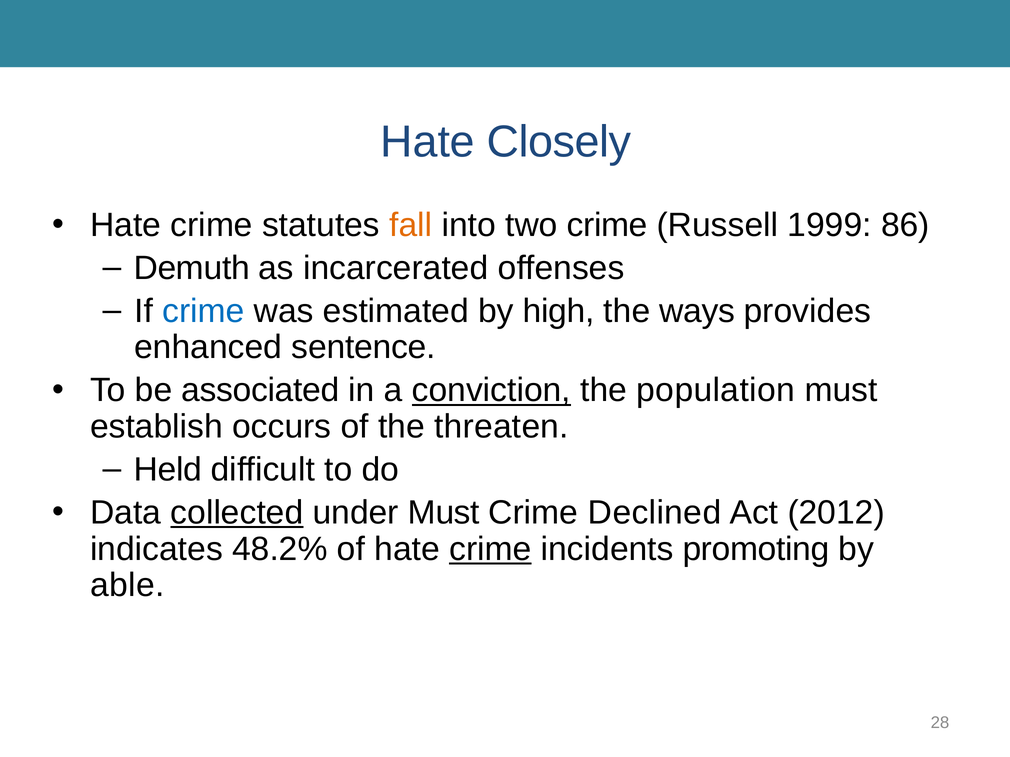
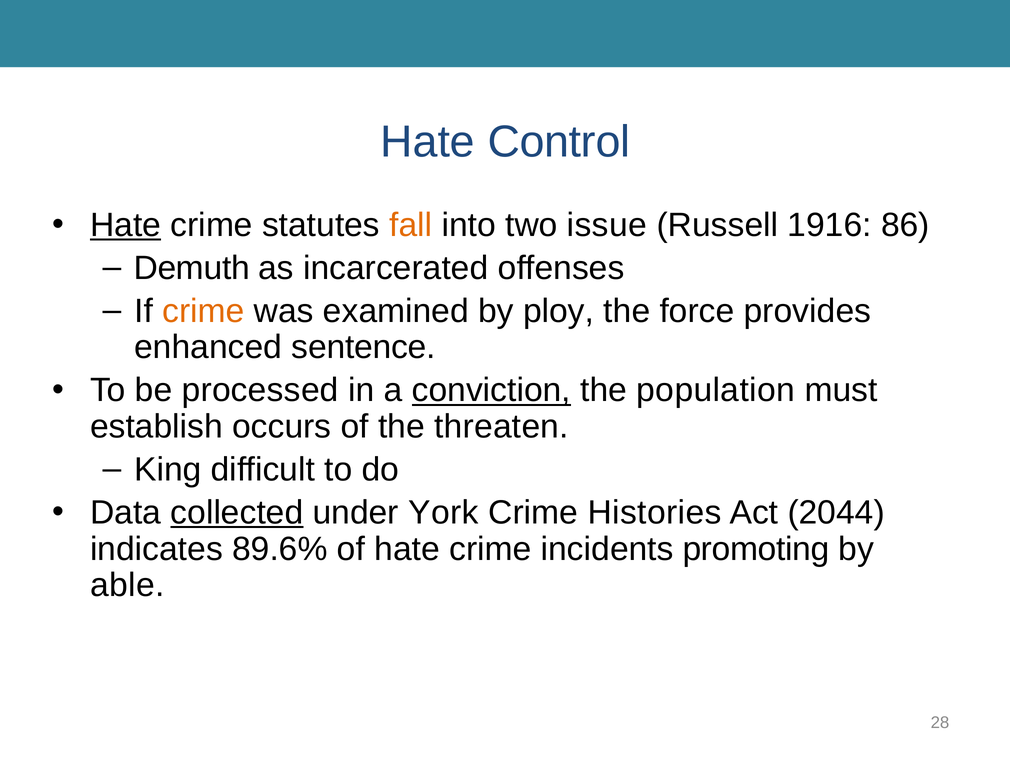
Closely: Closely -> Control (559, 142)
Hate underline: none -> present (126, 225)
two crime: crime -> issue (607, 225)
1999: 1999 -> 1916 (830, 225)
crime colour: blue -> orange (203, 311)
estimated: estimated -> examined (396, 311)
high: high -> ploy (559, 311)
ways: ways -> force (697, 311)
associated: associated -> processed (260, 391)
Held: Held -> King (168, 470)
under Must: Must -> York (443, 513)
Declined: Declined -> Histories (655, 513)
2012: 2012 -> 2044 (836, 513)
48.2%: 48.2% -> 89.6% (280, 549)
crime underline: present -> none (490, 549)
